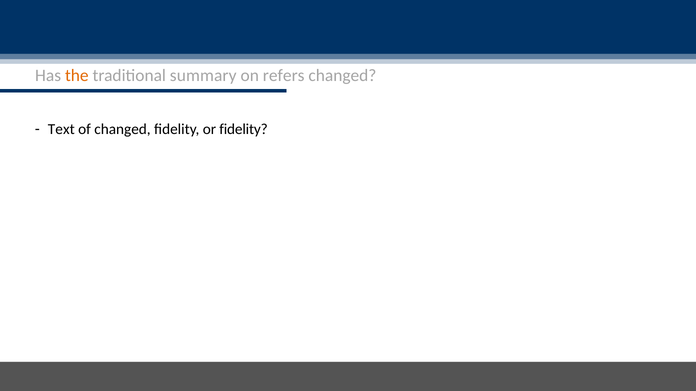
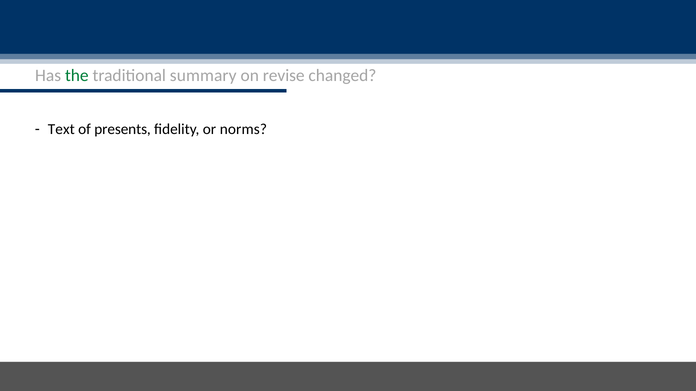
the colour: orange -> green (77, 76)
refers: refers -> revise (284, 76)
of changed: changed -> presents (123, 129)
or fidelity: fidelity -> norms (243, 129)
